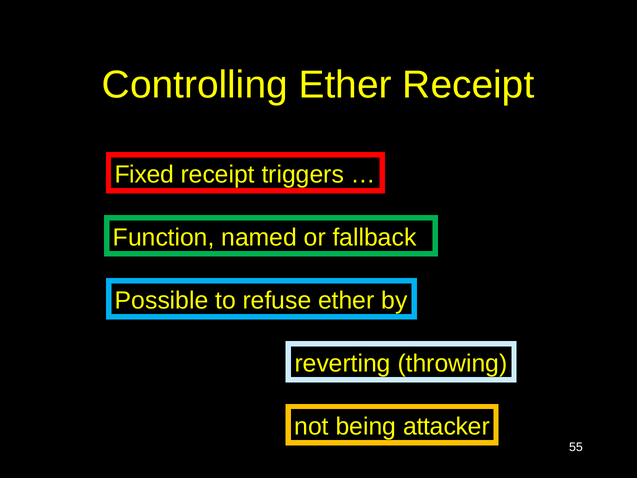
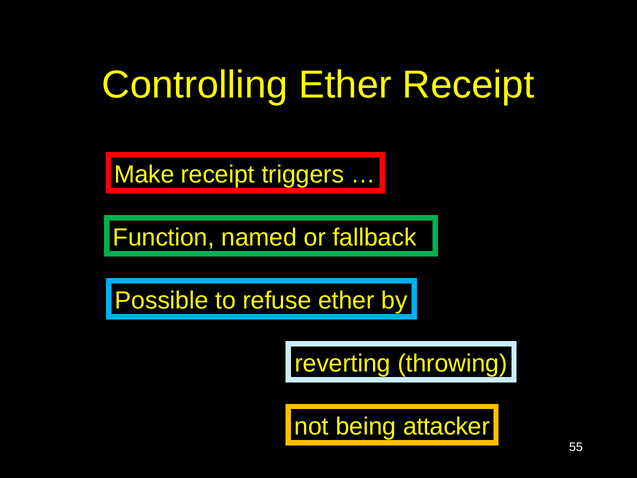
Fixed: Fixed -> Make (144, 175)
